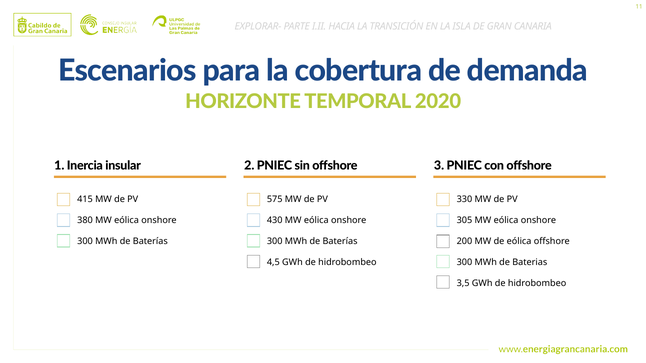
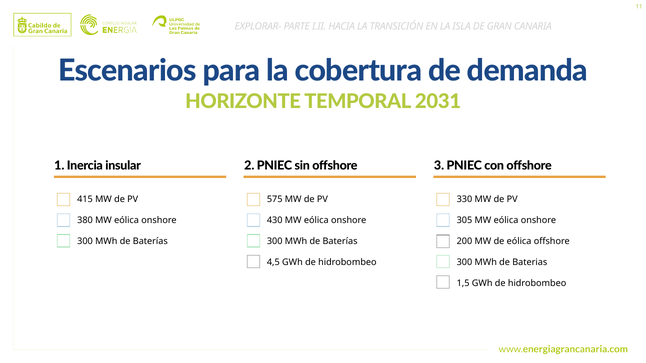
2020: 2020 -> 2031 (438, 102)
3,5: 3,5 -> 1,5 (463, 283)
